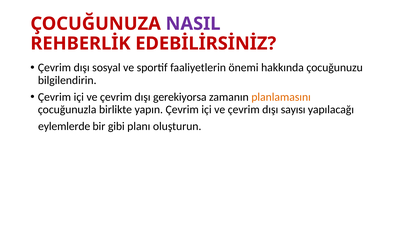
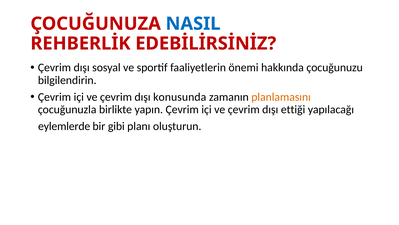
NASIL colour: purple -> blue (193, 24)
gerekiyorsa: gerekiyorsa -> konusunda (180, 97)
sayısı: sayısı -> ettiği (293, 109)
